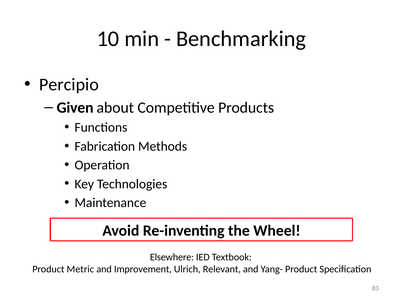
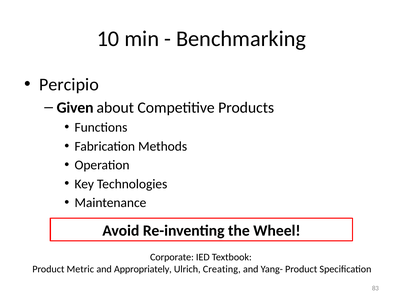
Elsewhere: Elsewhere -> Corporate (172, 257)
Improvement: Improvement -> Appropriately (143, 269)
Relevant: Relevant -> Creating (222, 269)
